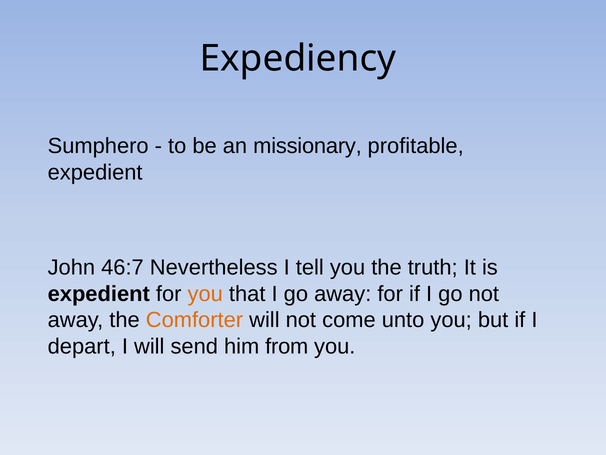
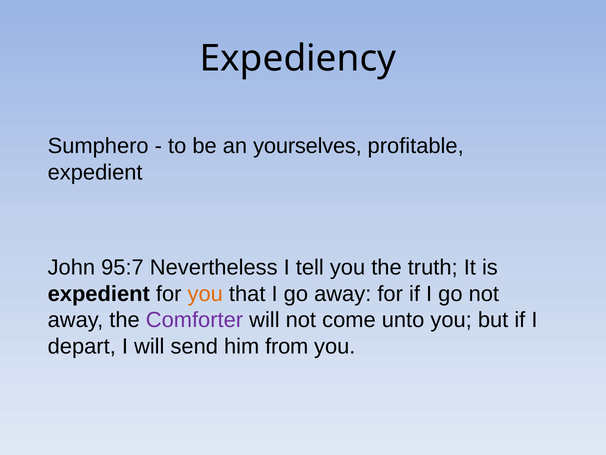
missionary: missionary -> yourselves (307, 146)
46:7: 46:7 -> 95:7 (122, 267)
Comforter colour: orange -> purple (194, 320)
